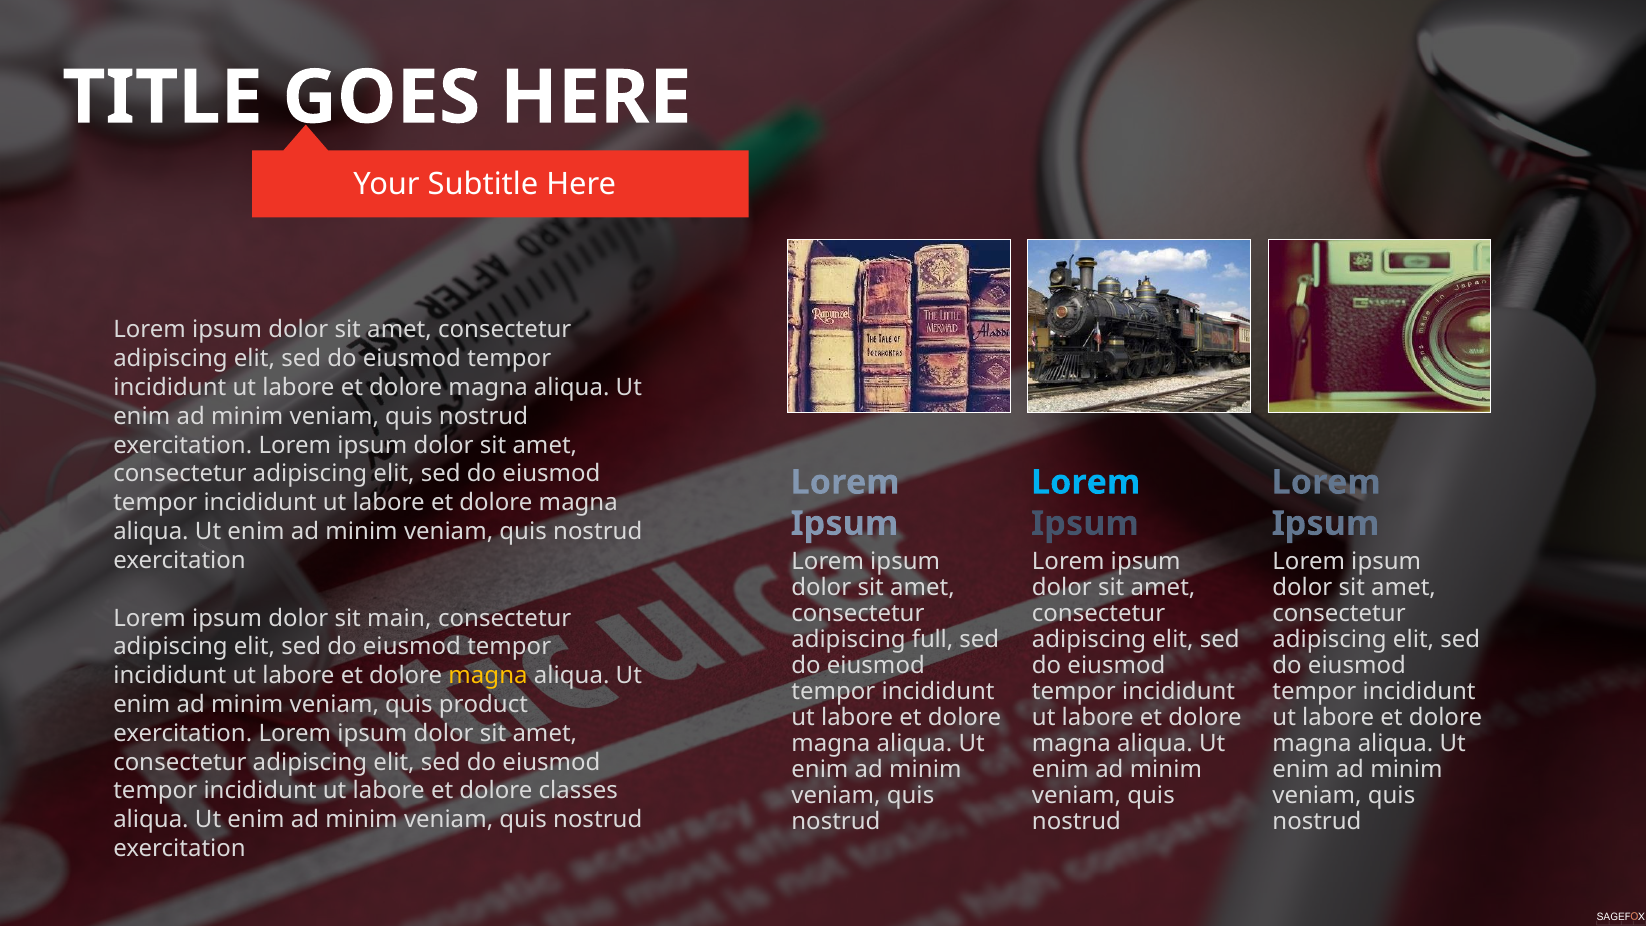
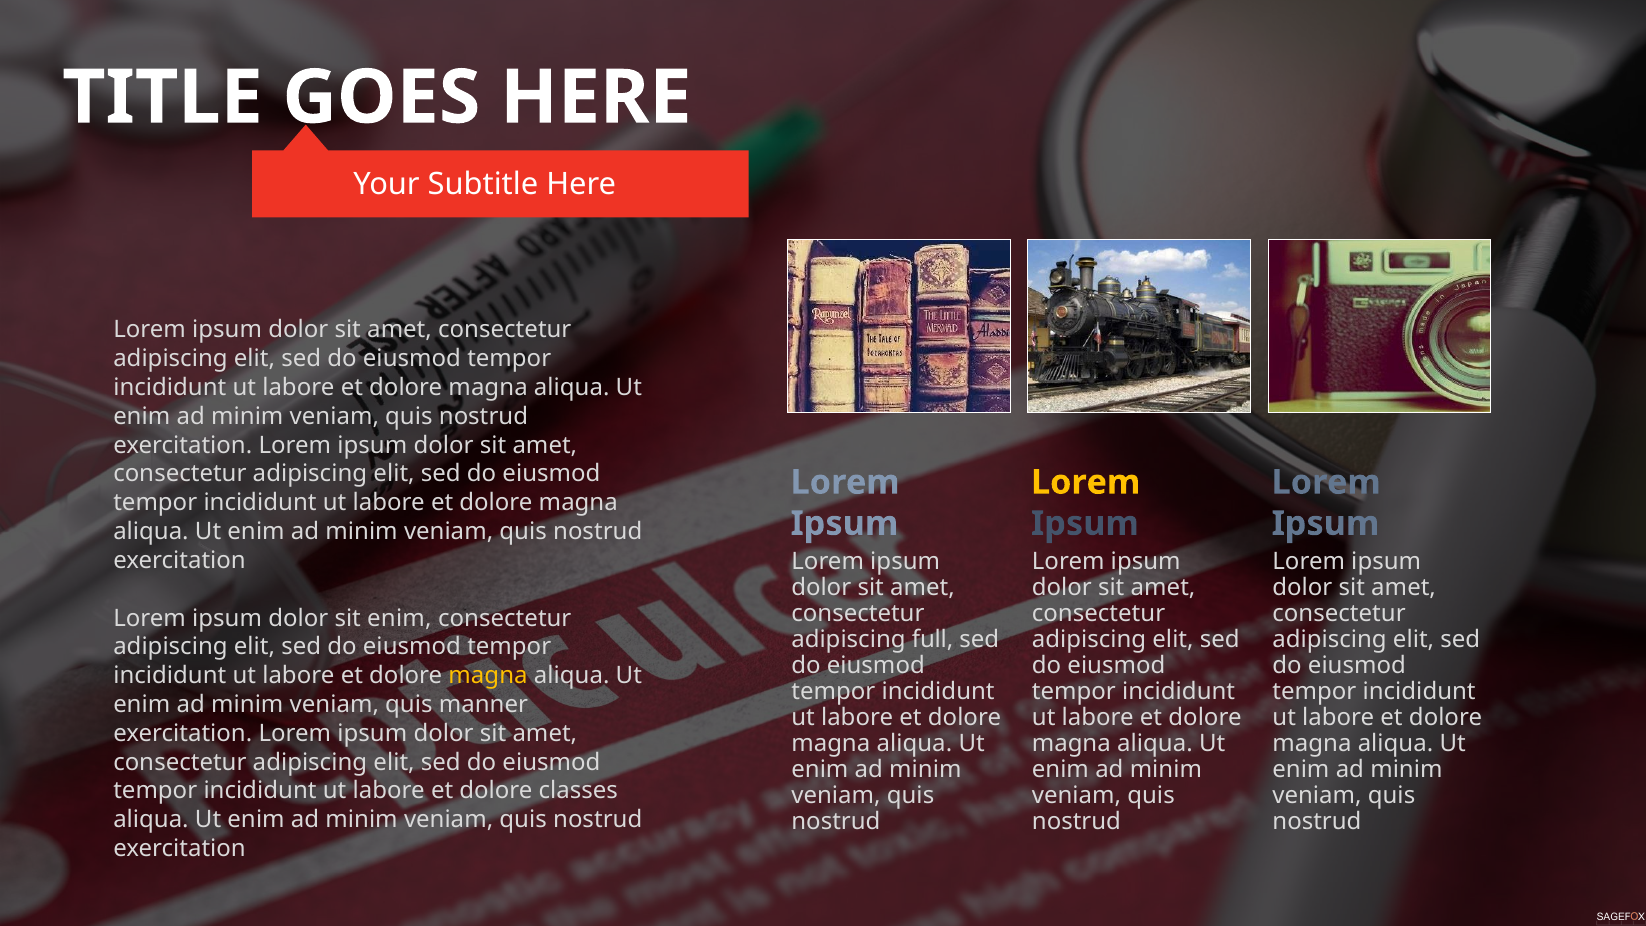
Lorem colour: light blue -> yellow (1086, 482)
sit main: main -> enim (399, 618)
product: product -> manner (483, 704)
